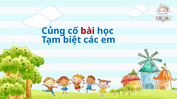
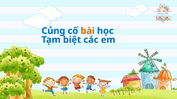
bài colour: red -> orange (88, 31)
